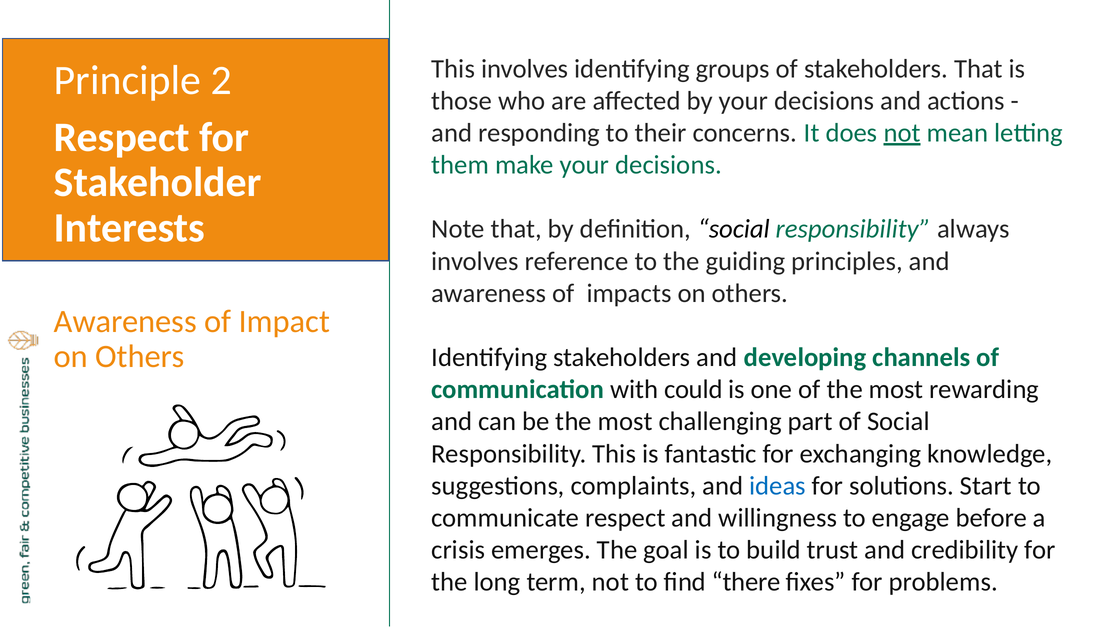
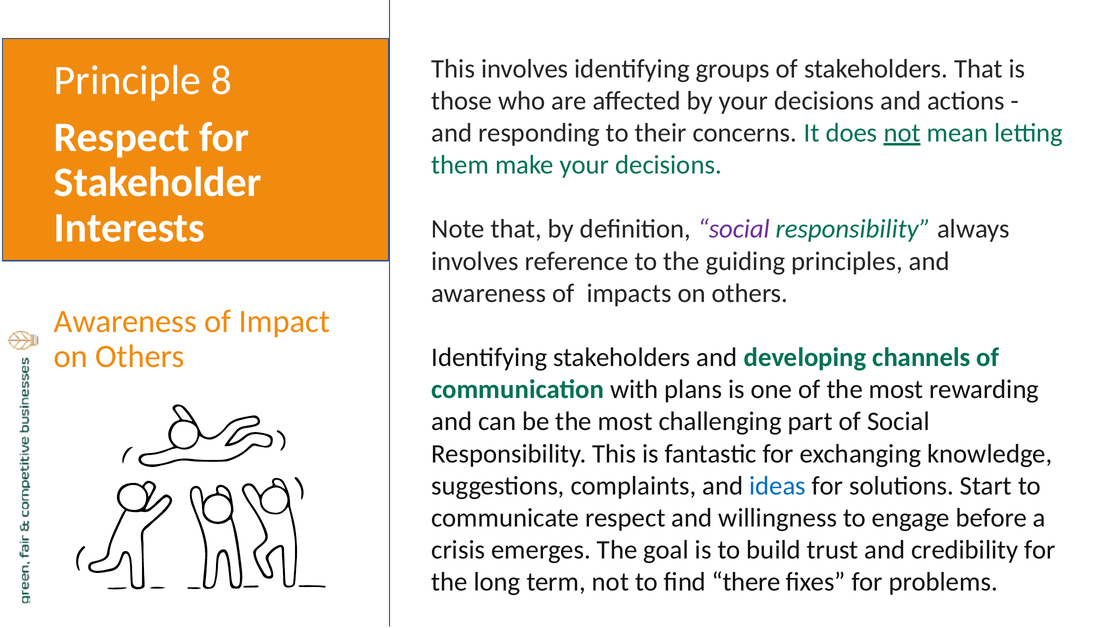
2: 2 -> 8 (221, 80)
social colour: black -> purple (734, 229)
could: could -> plans (693, 389)
